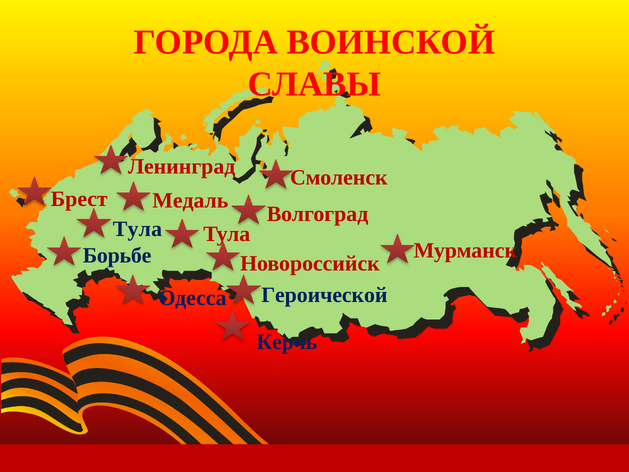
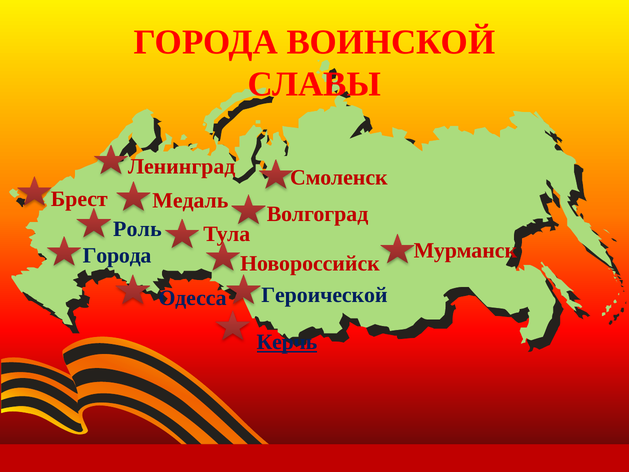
Тула: Тула -> Роль (137, 229)
Борьбе: Борьбе -> Города (117, 255)
Керчь underline: none -> present (287, 342)
